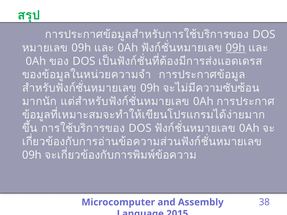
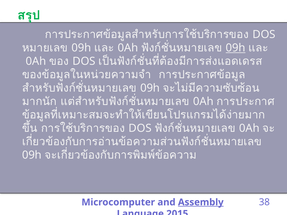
Assembly underline: none -> present (201, 202)
